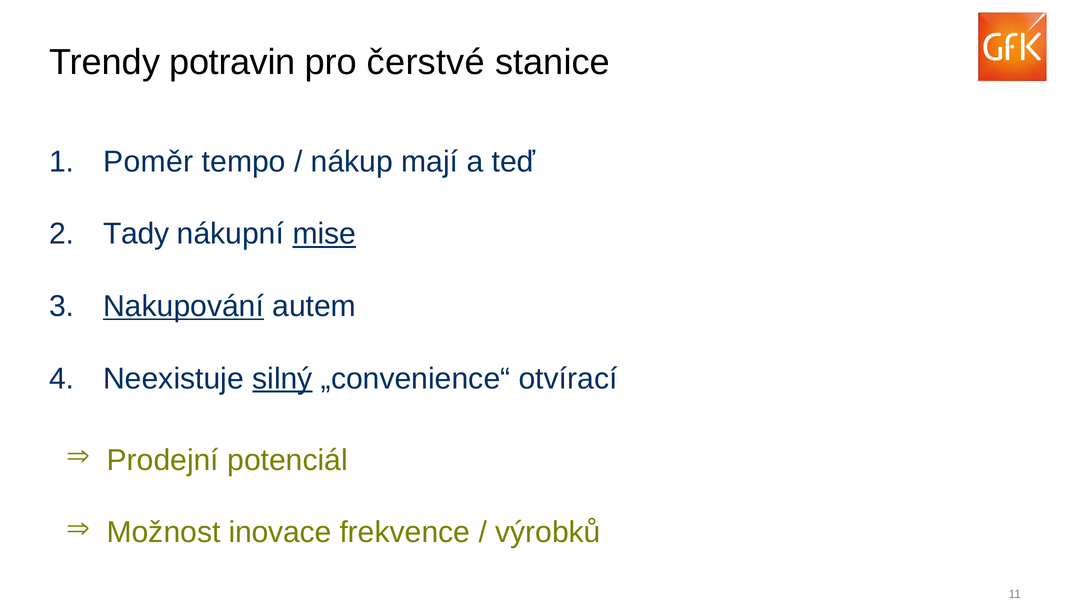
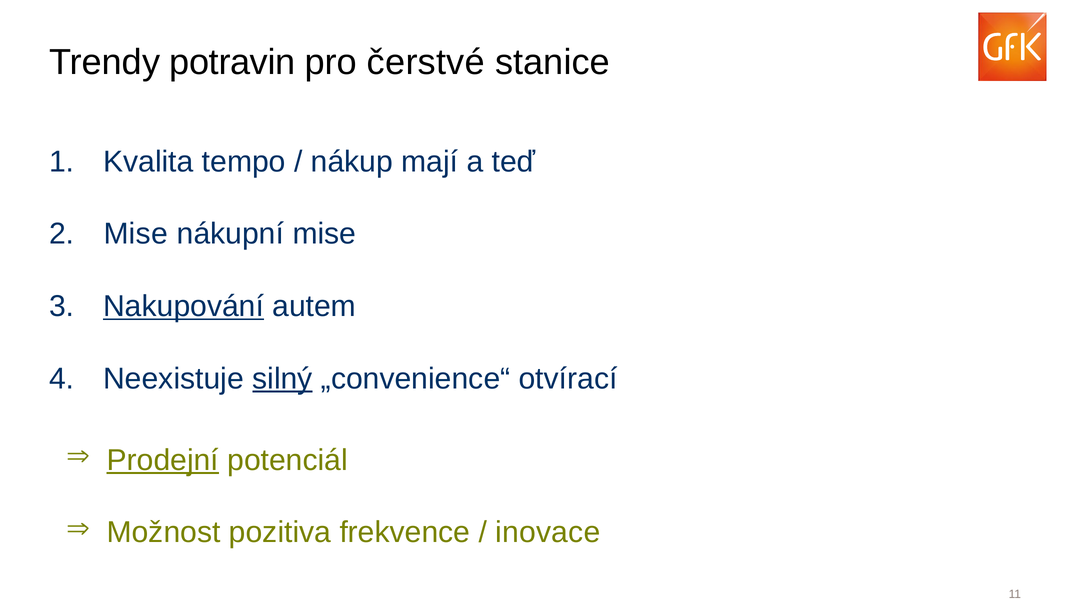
Poměr: Poměr -> Kvalita (148, 162)
Tady: Tady -> Mise (136, 234)
mise underline: present -> none (324, 234)
Prodejní underline: none -> present (163, 460)
inovace: inovace -> pozitiva (280, 532)
výrobků: výrobků -> inovace (548, 532)
